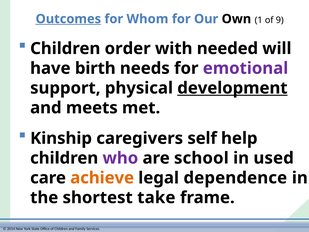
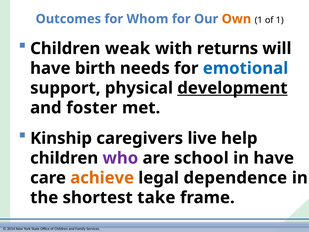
Outcomes underline: present -> none (68, 19)
Own colour: black -> orange (236, 19)
of 9: 9 -> 1 (280, 20)
order: order -> weak (128, 48)
needed: needed -> returns (227, 48)
emotional colour: purple -> blue (246, 68)
meets: meets -> foster (92, 108)
self: self -> live (202, 138)
in used: used -> have (274, 158)
